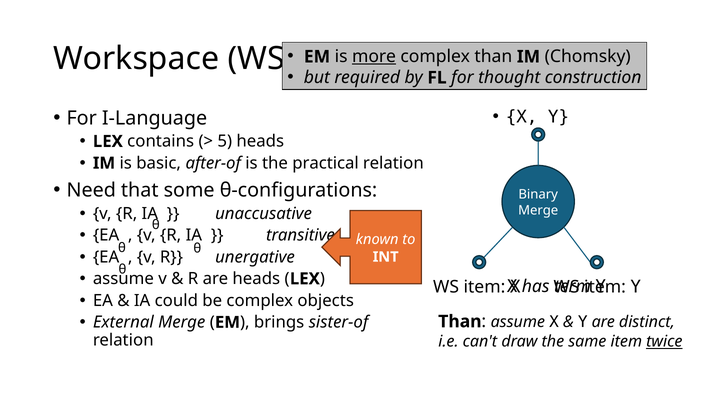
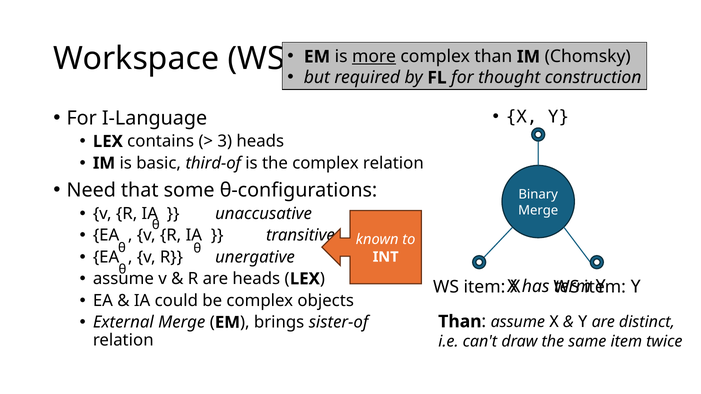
5: 5 -> 3 (225, 142)
after-of: after-of -> third-of (213, 163)
the practical: practical -> complex (326, 163)
twice underline: present -> none (664, 342)
